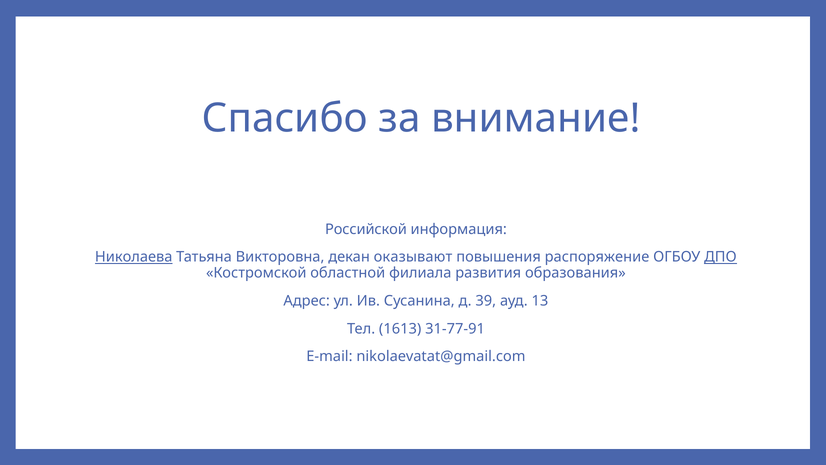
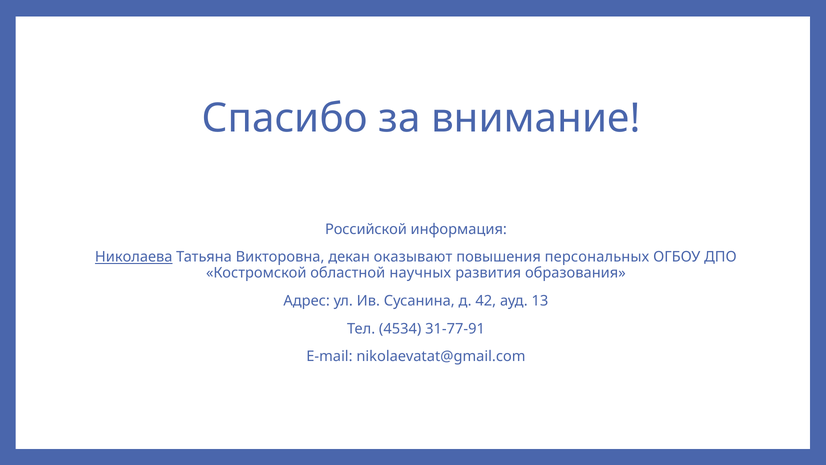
распоряжение: распоряжение -> персональных (597, 257)
ДПО underline: present -> none (720, 257)
филиала: филиала -> научных (420, 273)
39: 39 -> 42 (486, 301)
1613: 1613 -> 4534 (400, 328)
